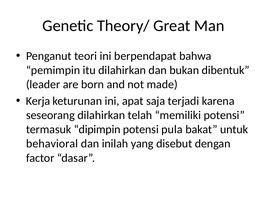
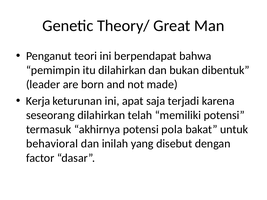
dipimpin: dipimpin -> akhirnya (97, 130)
pula: pula -> pola (172, 130)
